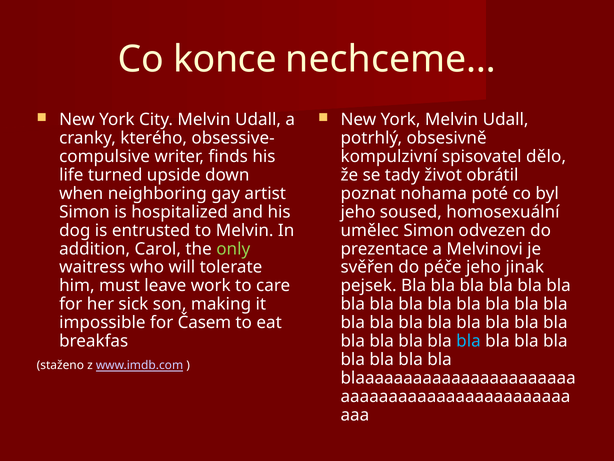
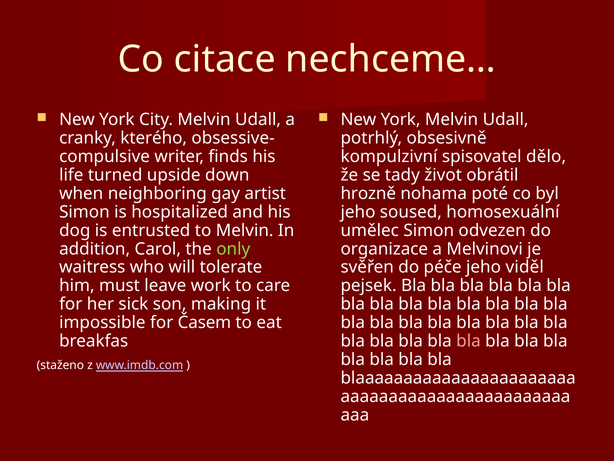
konce: konce -> citace (225, 59)
poznat: poznat -> hrozně (368, 193)
prezentace: prezentace -> organizace (384, 249)
jinak: jinak -> viděl (525, 267)
bla colour: light blue -> pink (468, 341)
